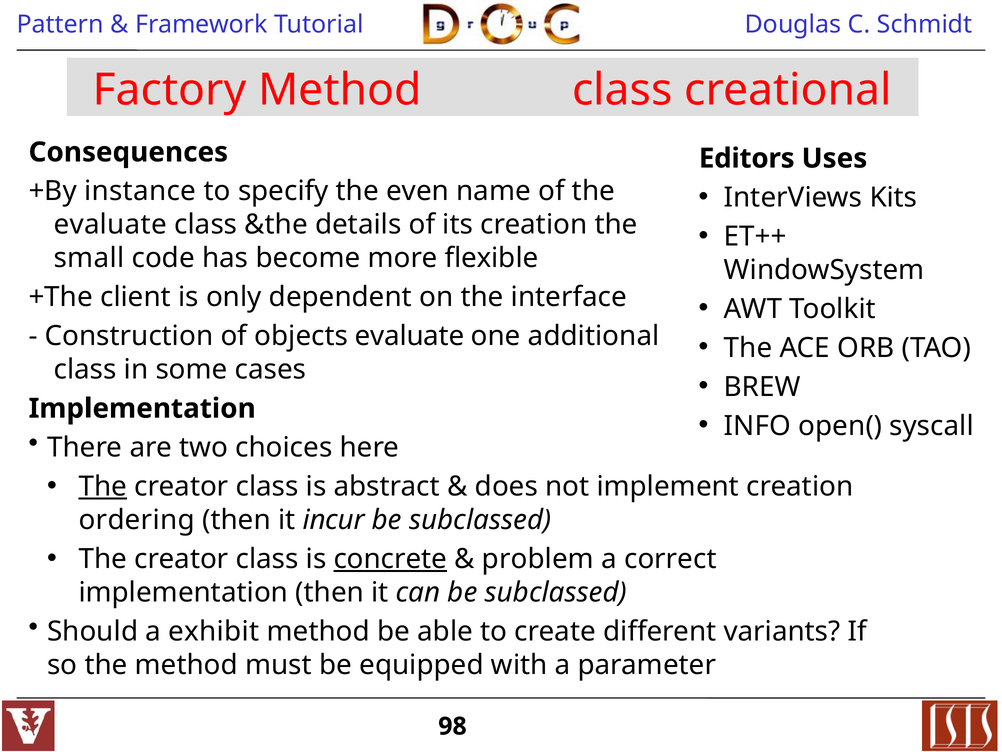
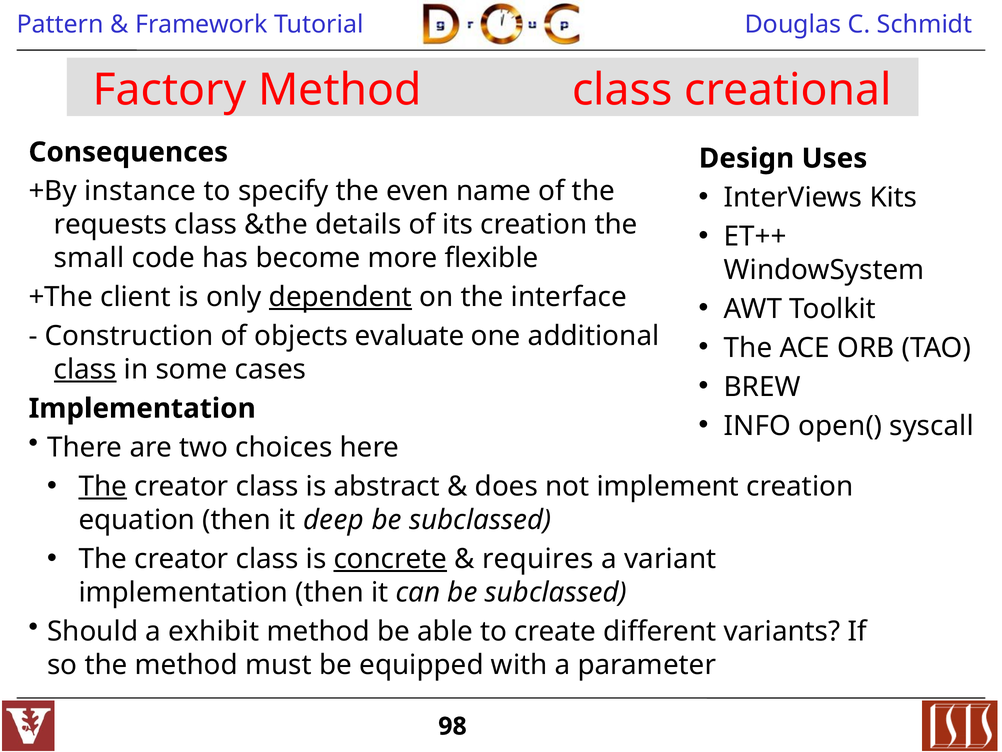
Editors: Editors -> Design (747, 158)
evaluate: evaluate -> requests (110, 225)
dependent underline: none -> present (340, 297)
class underline: none -> present (85, 369)
ordering: ordering -> equation (137, 520)
incur: incur -> deep (333, 520)
problem: problem -> requires (538, 559)
correct: correct -> variant (670, 559)
